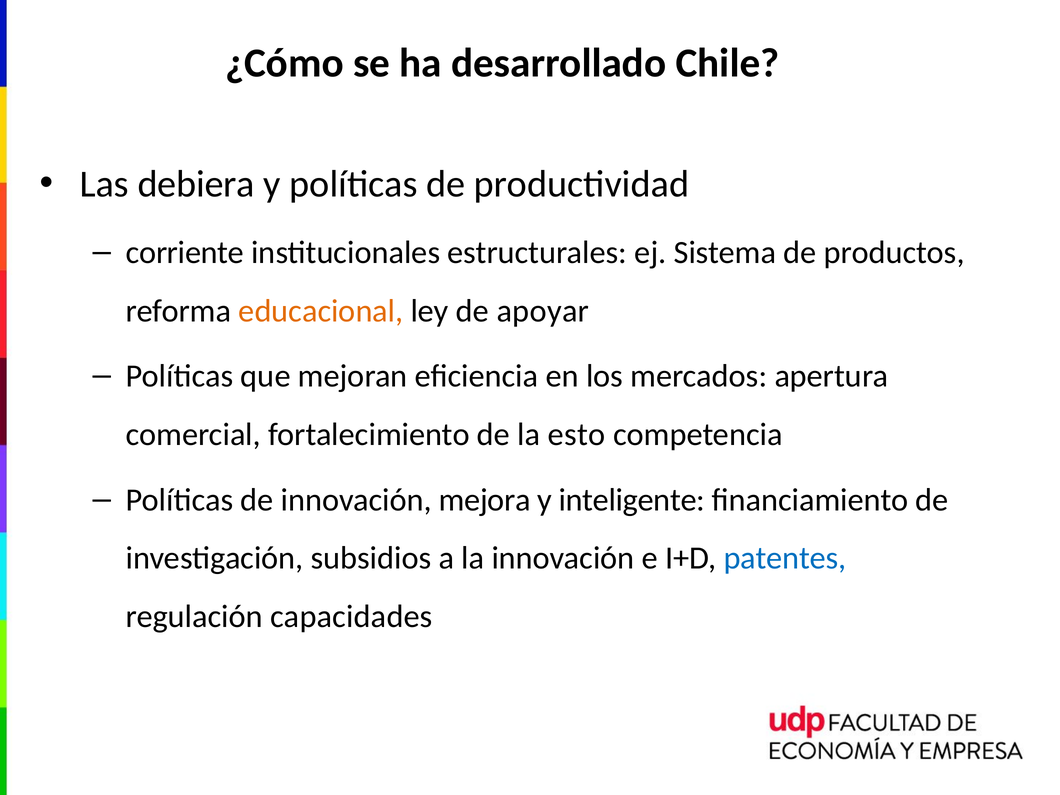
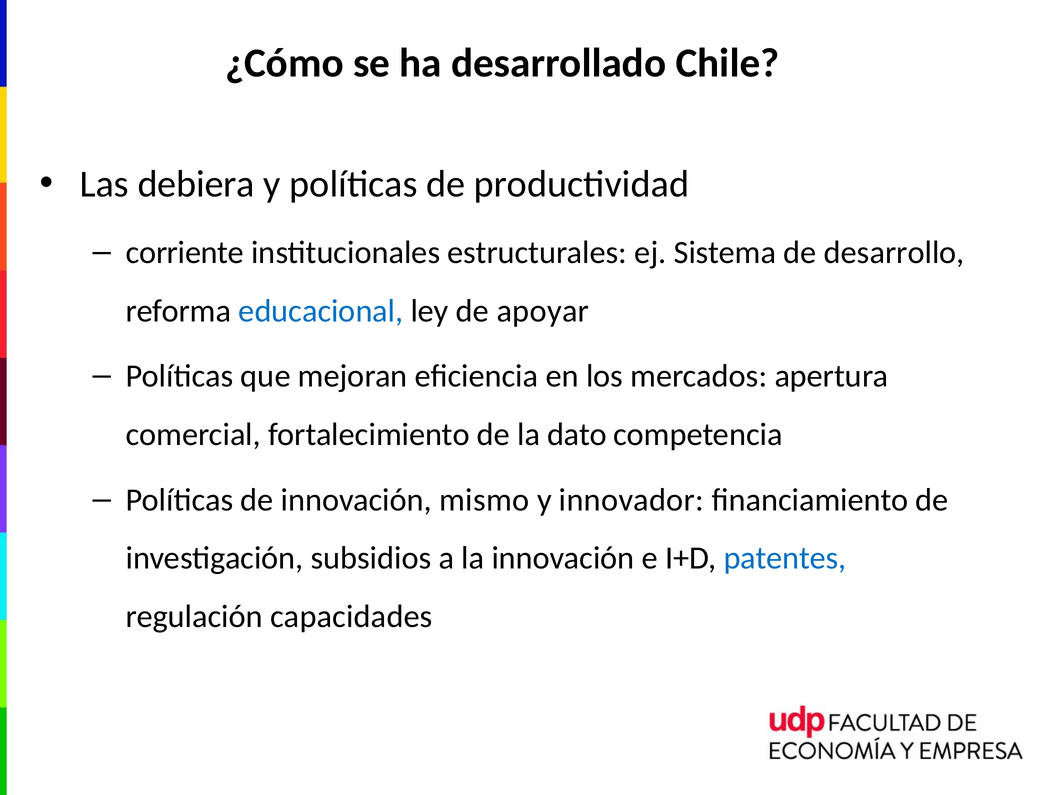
productos: productos -> desarrollo (894, 253)
educacional colour: orange -> blue (321, 311)
esto: esto -> dato (577, 435)
mejora: mejora -> mismo (484, 500)
inteligente: inteligente -> innovador (631, 500)
